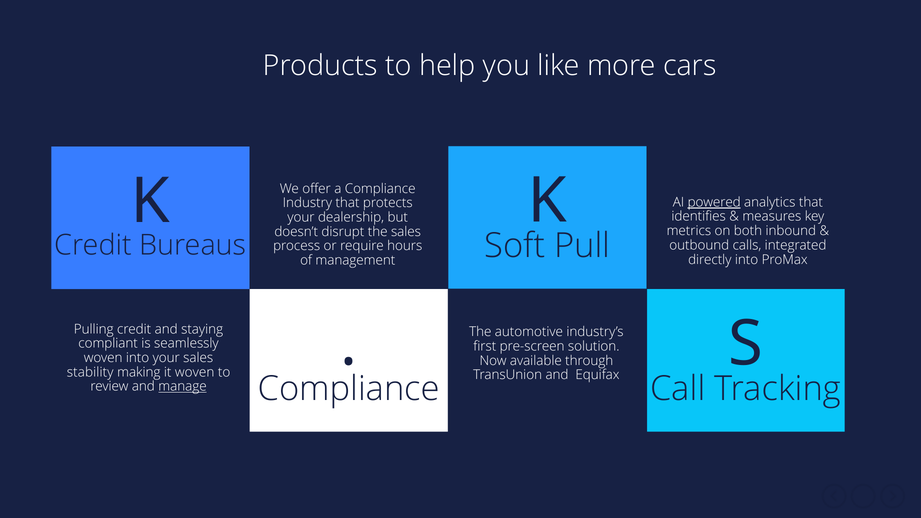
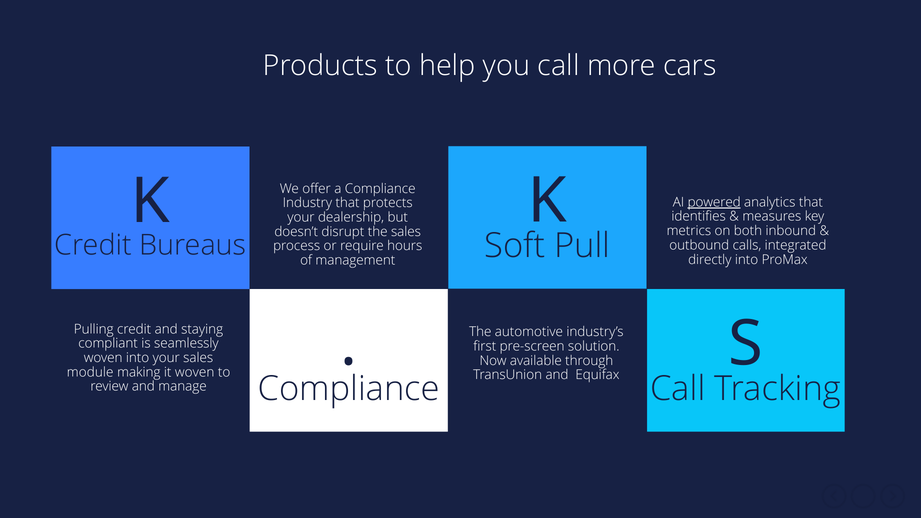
you like: like -> call (558, 66)
stability: stability -> module (90, 372)
manage underline: present -> none (183, 387)
